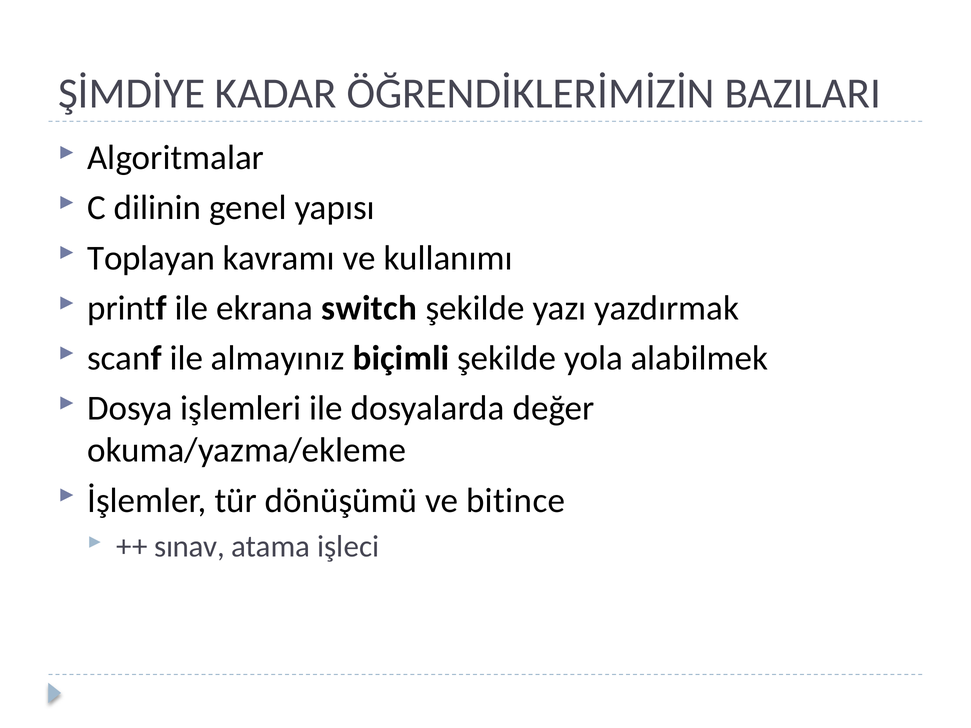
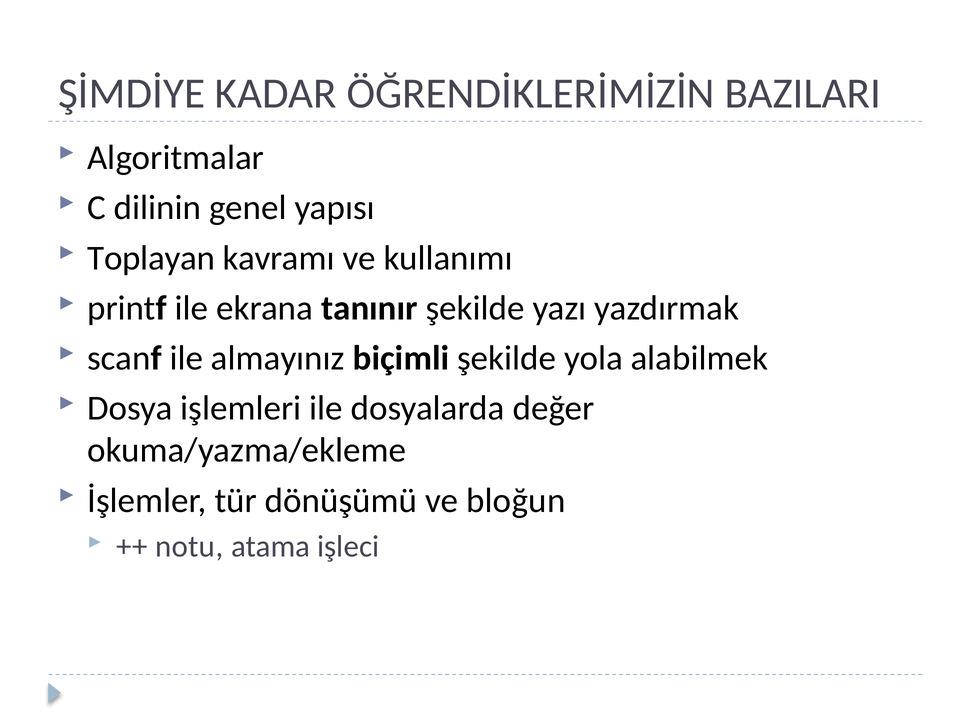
switch: switch -> tanınır (369, 308)
bitince: bitince -> bloğun (516, 501)
sınav: sınav -> notu (189, 547)
